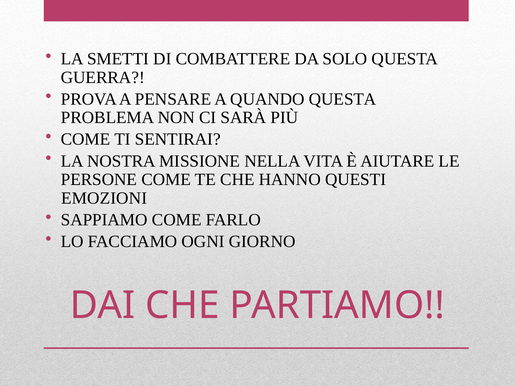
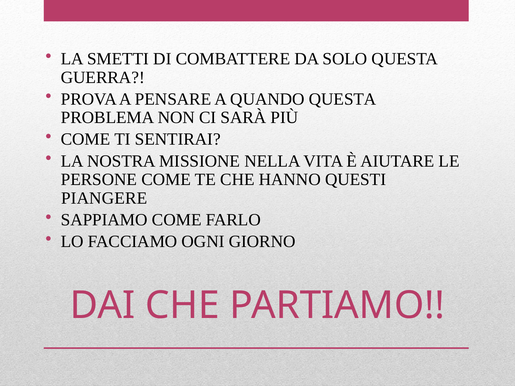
EMOZIONI: EMOZIONI -> PIANGERE (104, 198)
